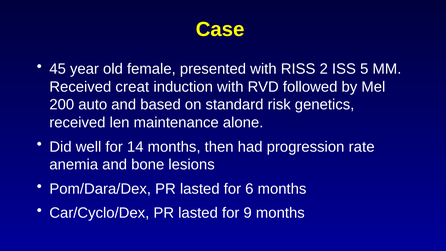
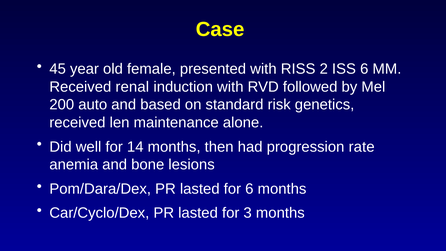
ISS 5: 5 -> 6 (364, 69)
creat: creat -> renal (132, 87)
9: 9 -> 3 (248, 213)
